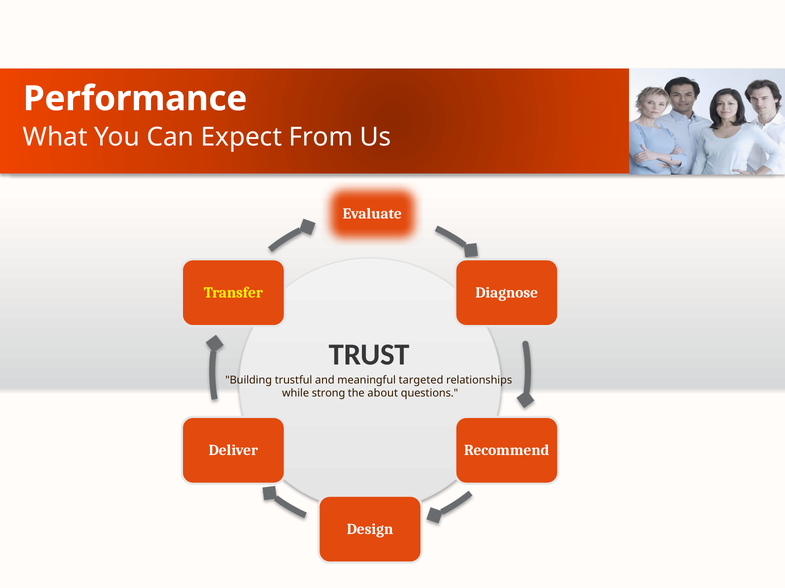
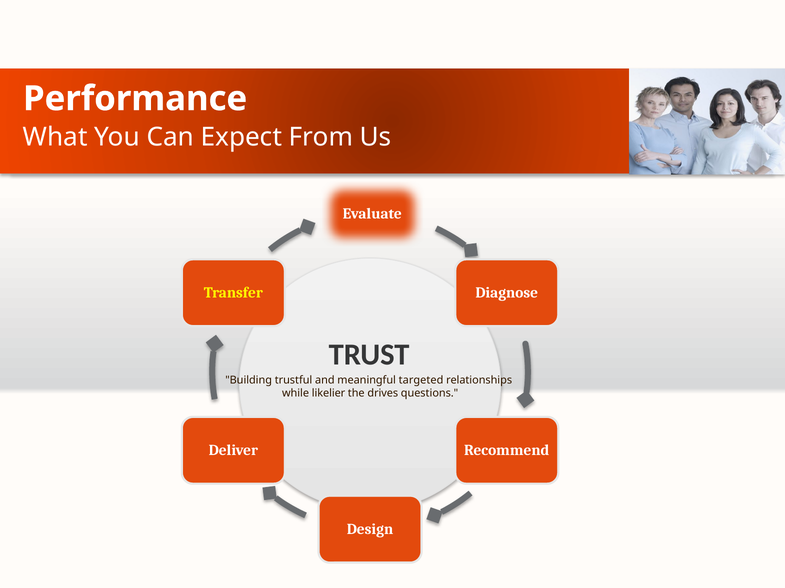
strong: strong -> likelier (329, 394)
about: about -> drives (383, 394)
